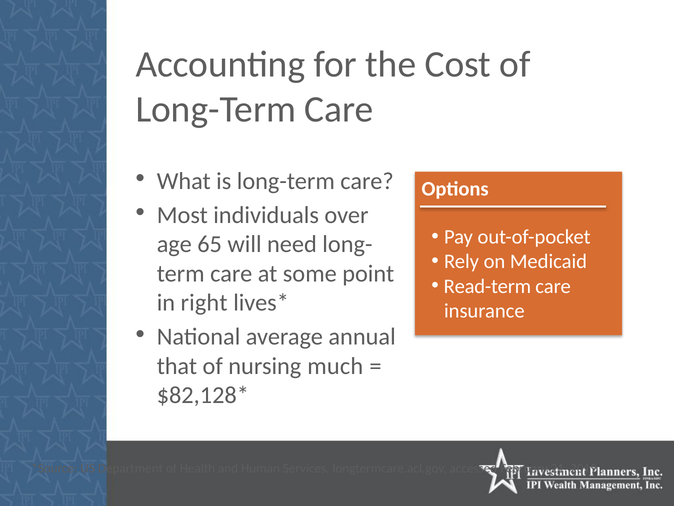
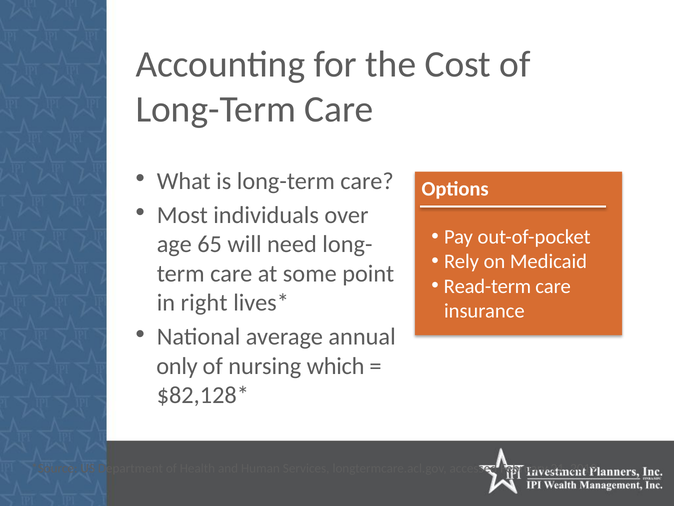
that: that -> only (177, 366)
much: much -> which (336, 366)
